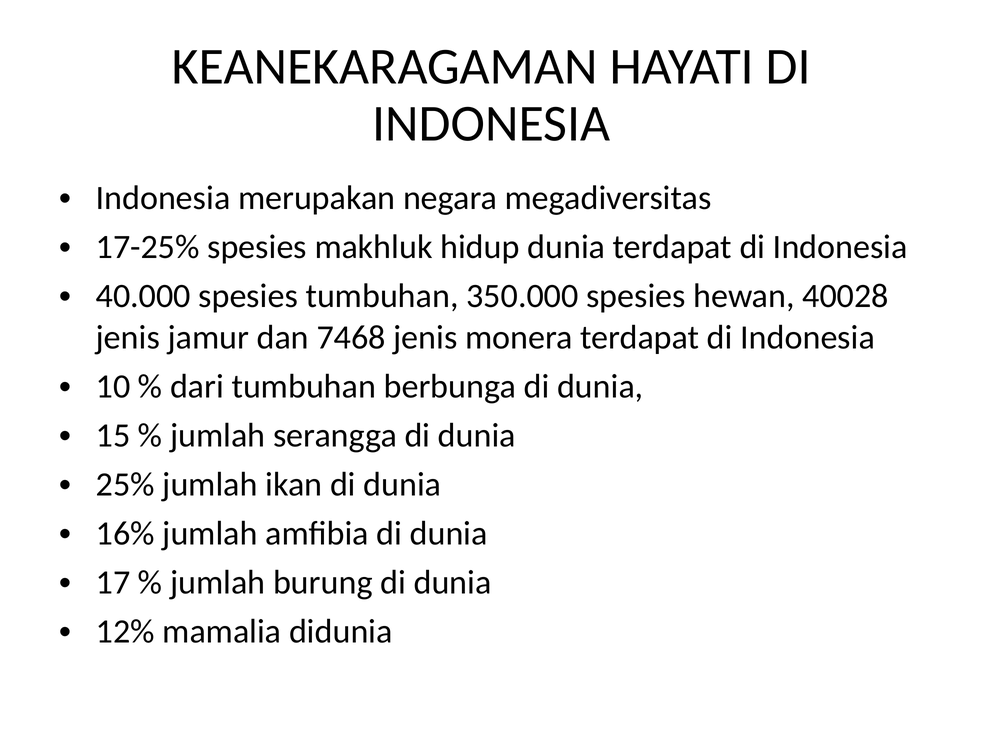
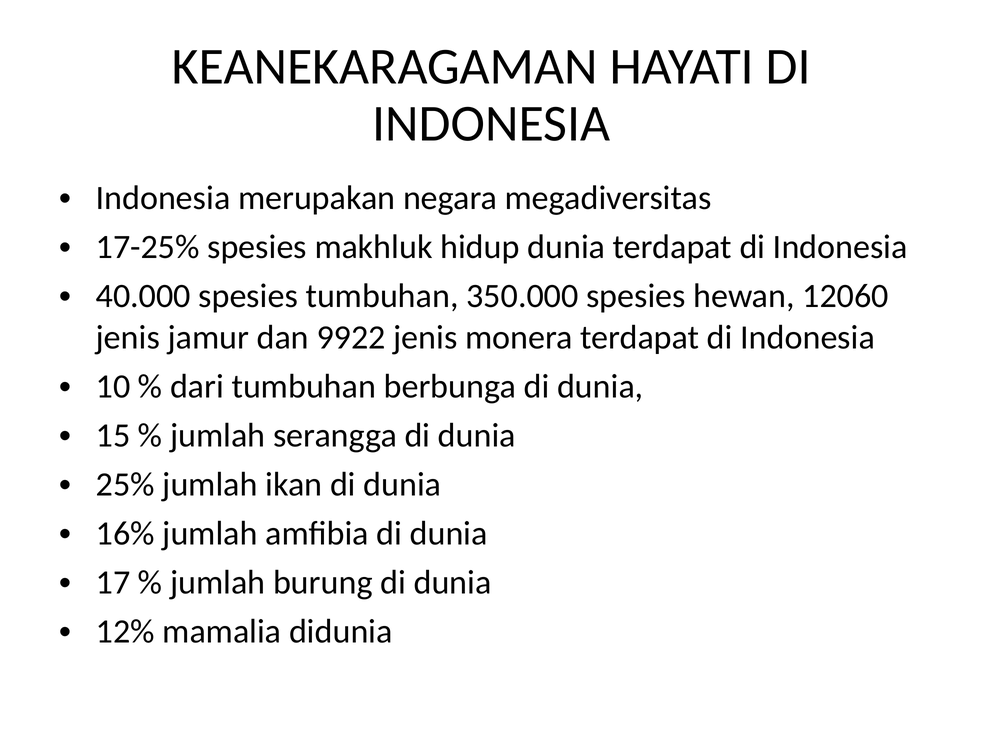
40028: 40028 -> 12060 (846, 296)
7468: 7468 -> 9922 (351, 338)
